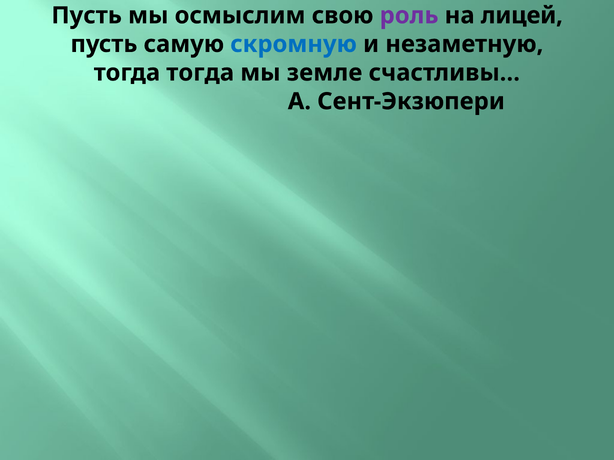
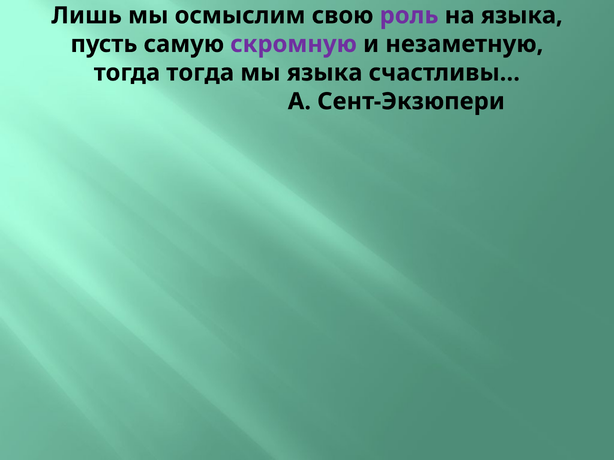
Пусть: Пусть -> Лишь (87, 15)
на лицей: лицей -> языка (522, 15)
скромную colour: blue -> purple (294, 44)
мы земле: земле -> языка (325, 73)
